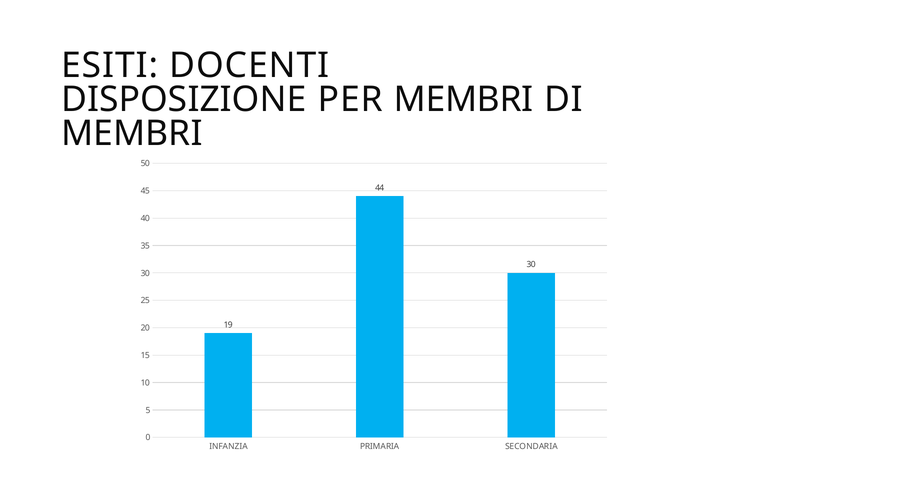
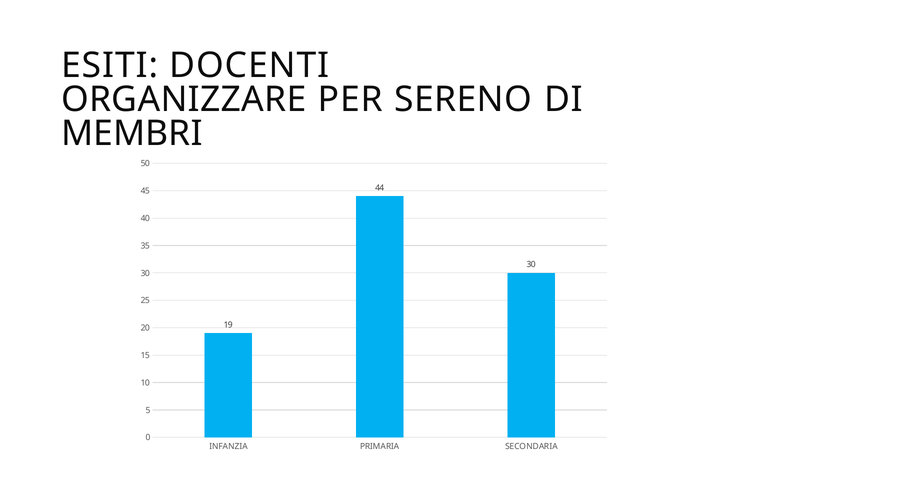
DISPOSIZIONE: DISPOSIZIONE -> ORGANIZZARE (184, 100)
PER MEMBRI: MEMBRI -> SERENO (463, 100)
